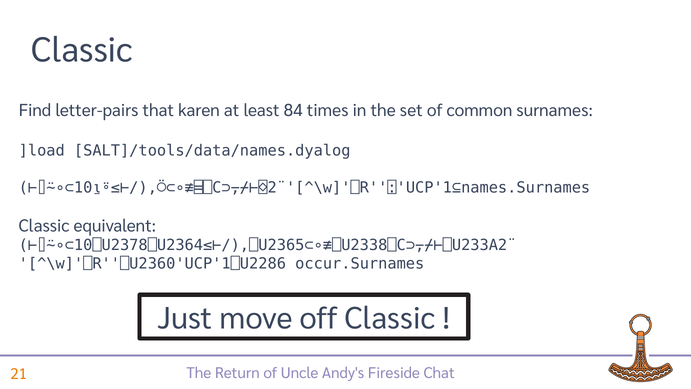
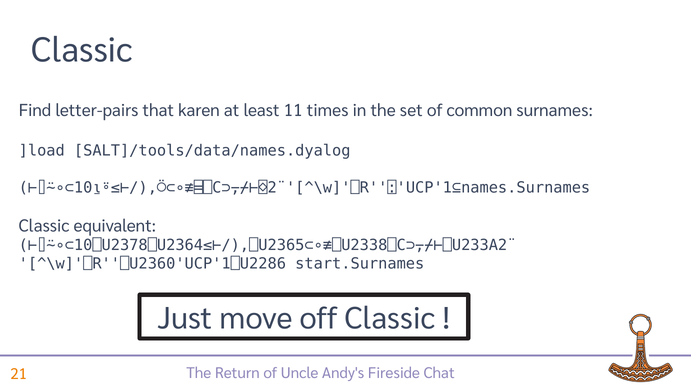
84: 84 -> 11 (293, 111)
occur.Surnames: occur.Surnames -> start.Surnames (360, 264)
